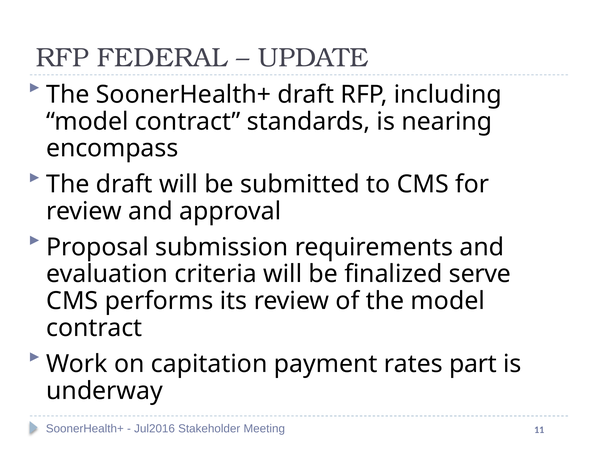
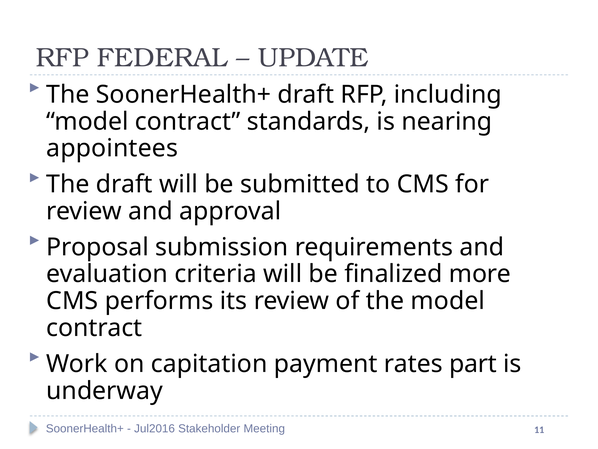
encompass: encompass -> appointees (112, 148)
serve: serve -> more (480, 274)
